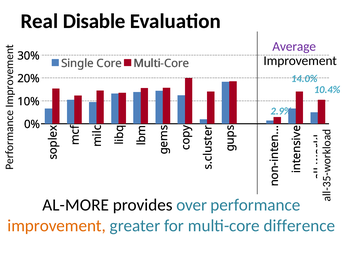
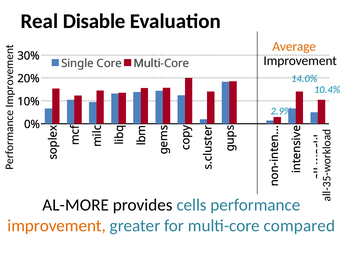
Average colour: purple -> orange (294, 47)
over: over -> cells (192, 205)
difference: difference -> compared (299, 226)
